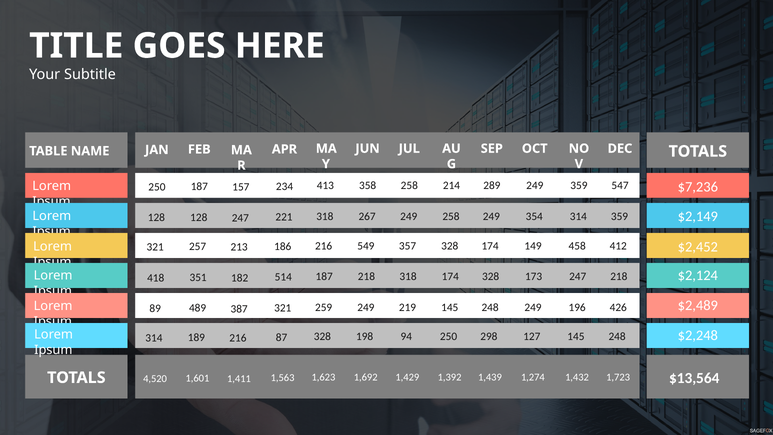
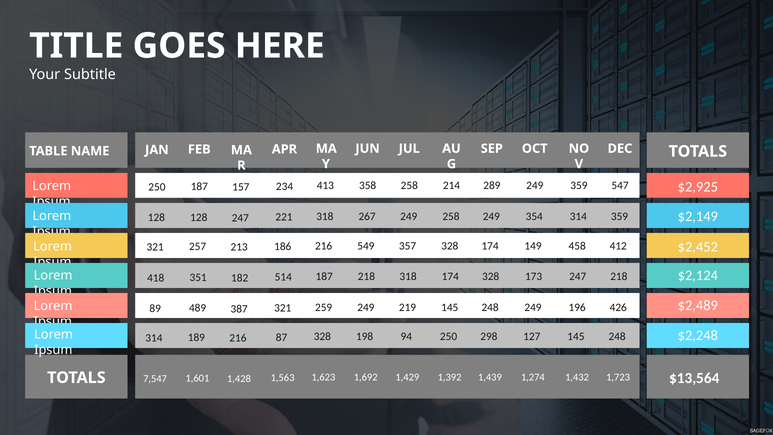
$7,236: $7,236 -> $2,925 (698, 187)
4,520: 4,520 -> 7,547 (155, 378)
1,411: 1,411 -> 1,428 (239, 379)
